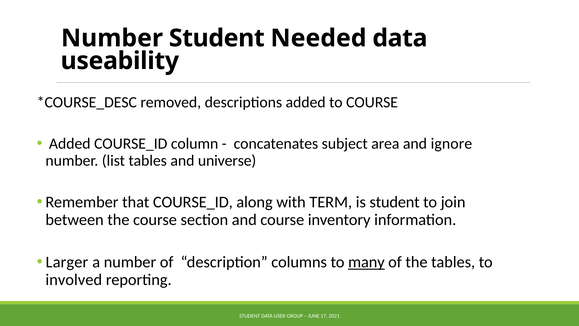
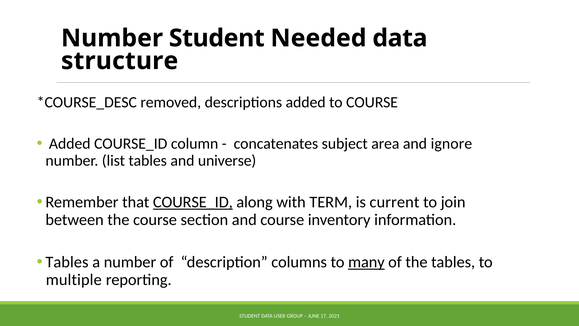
useability: useability -> structure (120, 61)
COURSE_ID underline: none -> present (193, 202)
is student: student -> current (394, 202)
Larger: Larger -> Tables (67, 262)
involved: involved -> multiple (74, 279)
